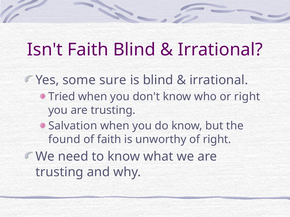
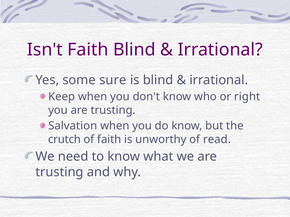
Tried: Tried -> Keep (62, 97)
found: found -> crutch (64, 140)
of right: right -> read (217, 140)
